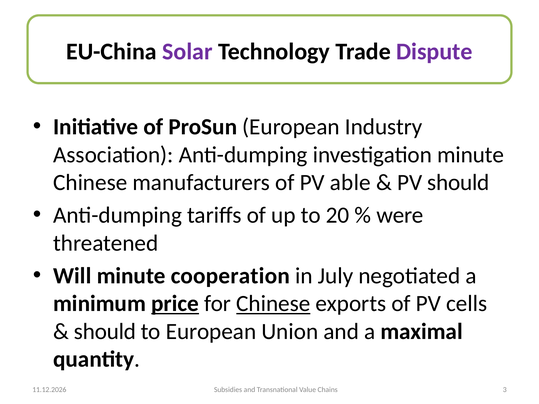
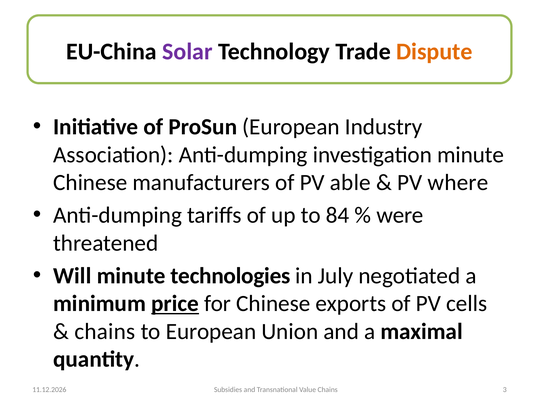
Dispute colour: purple -> orange (434, 52)
PV should: should -> where (458, 183)
20: 20 -> 84 (338, 215)
cooperation: cooperation -> technologies (230, 276)
Chinese underline: present -> none (273, 304)
should: should -> chains (105, 332)
